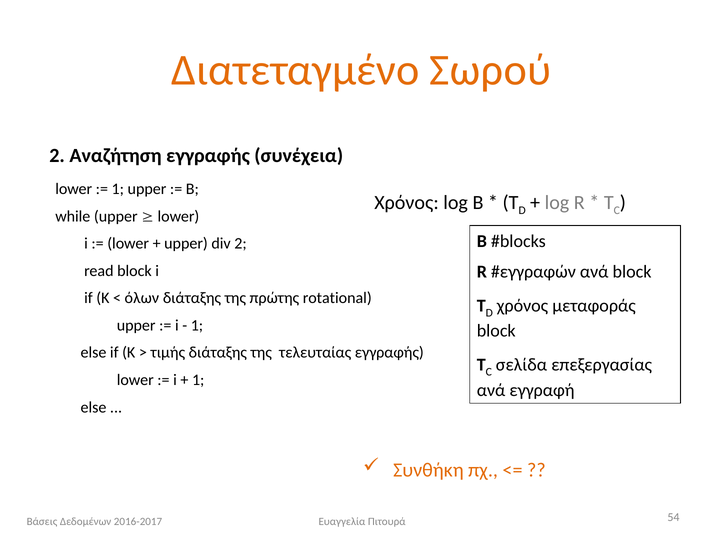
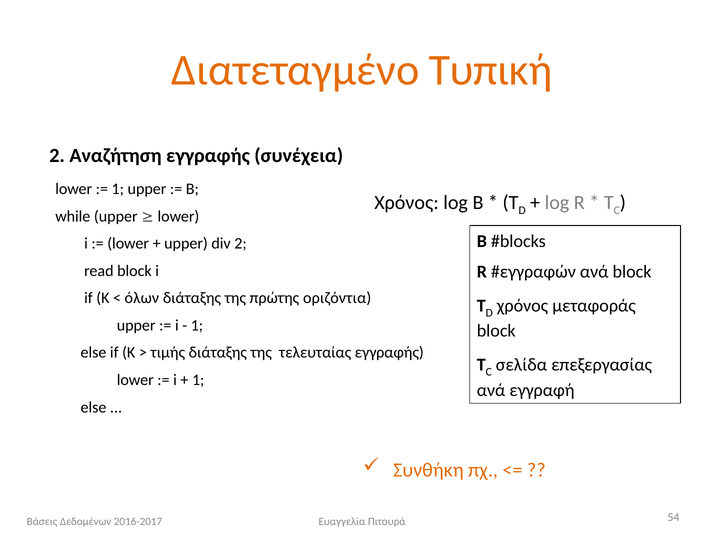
Σωρού: Σωρού -> Τυπική (491, 70)
rotational: rotational -> οριζόντια (337, 298)
